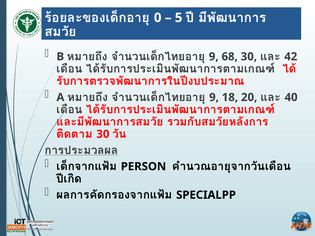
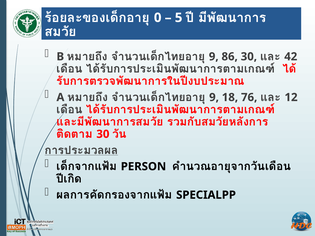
68: 68 -> 86 (230, 57)
20: 20 -> 76 (249, 97)
40: 40 -> 12 (291, 97)
